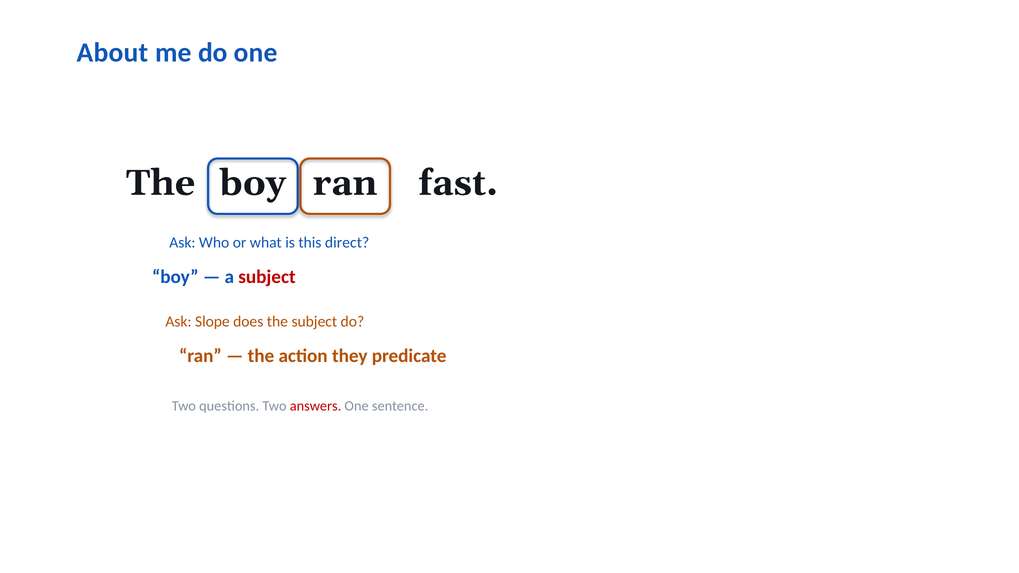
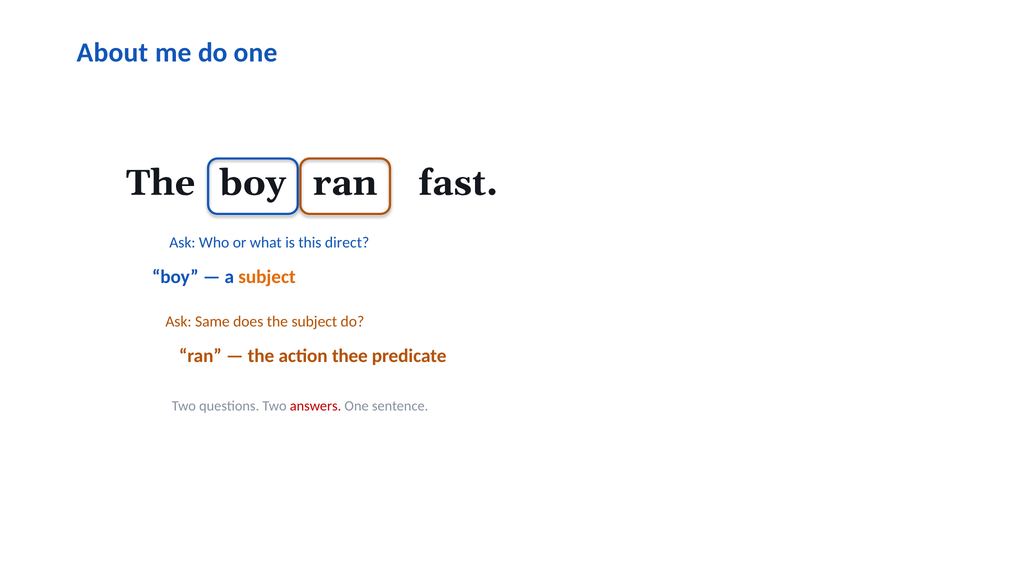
subject colour: red -> orange (267, 277)
Slope: Slope -> Same (212, 322)
they: they -> thee (350, 356)
